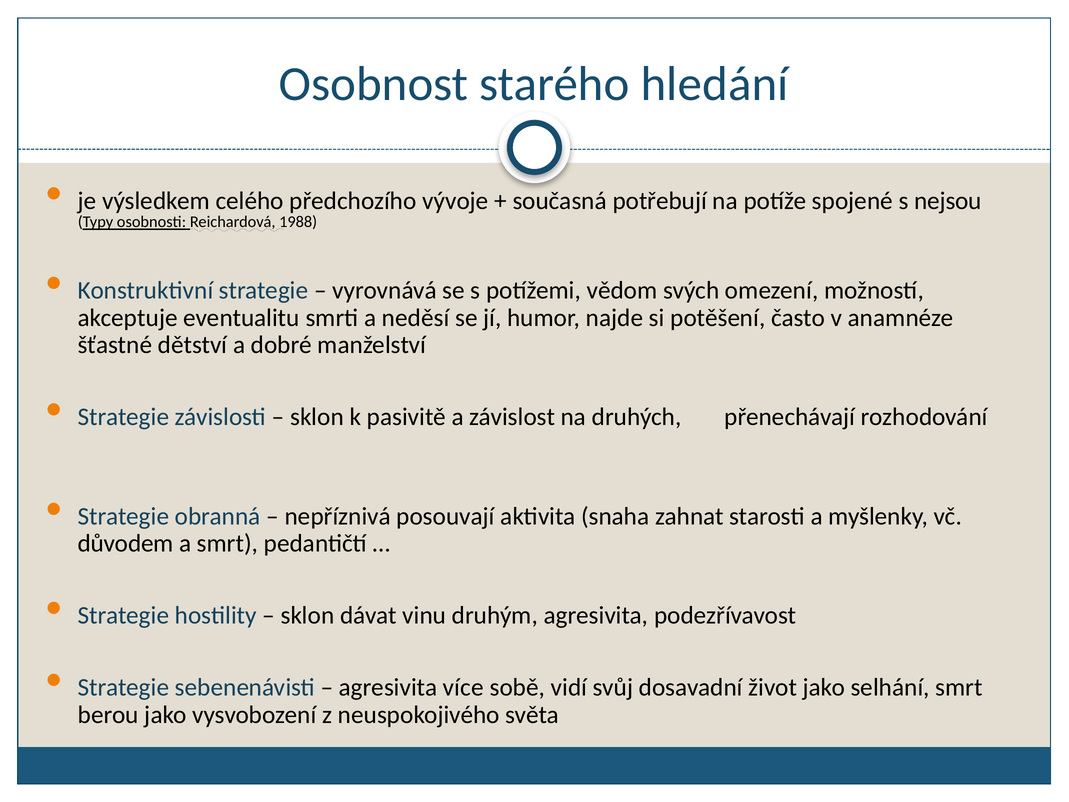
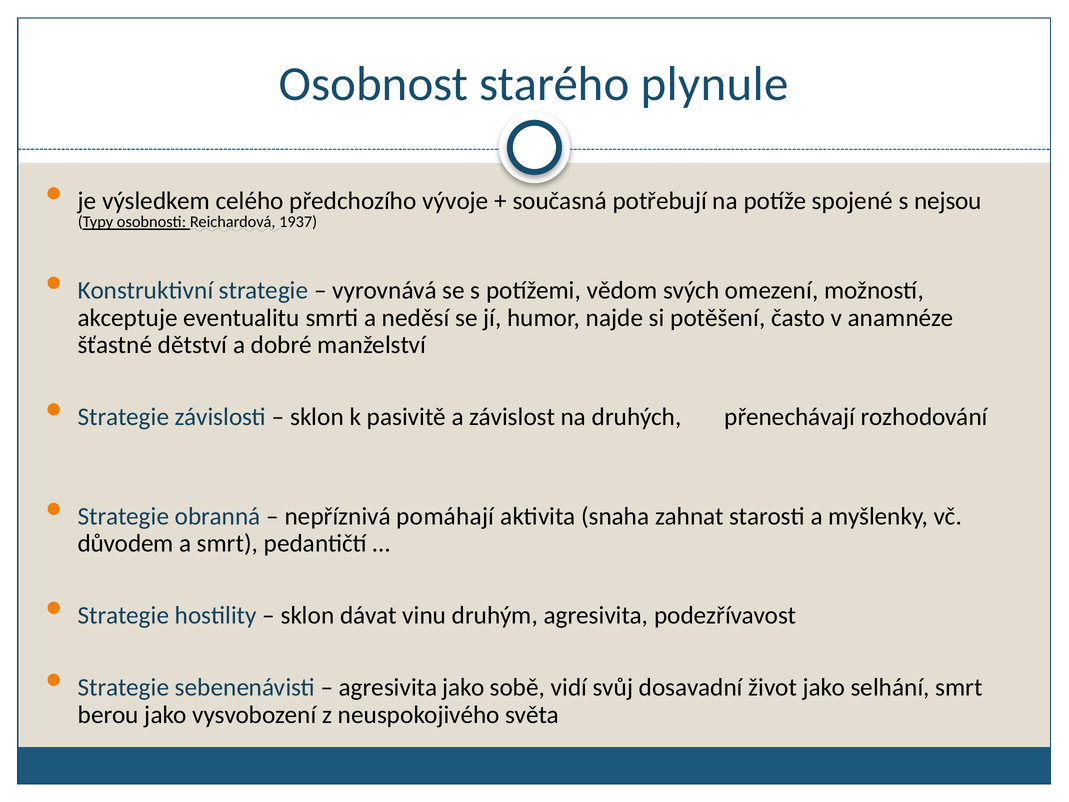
hledání: hledání -> plynule (715, 84)
1988: 1988 -> 1937 (298, 222)
posouvají: posouvají -> pomáhají (445, 516)
agresivita více: více -> jako (464, 687)
